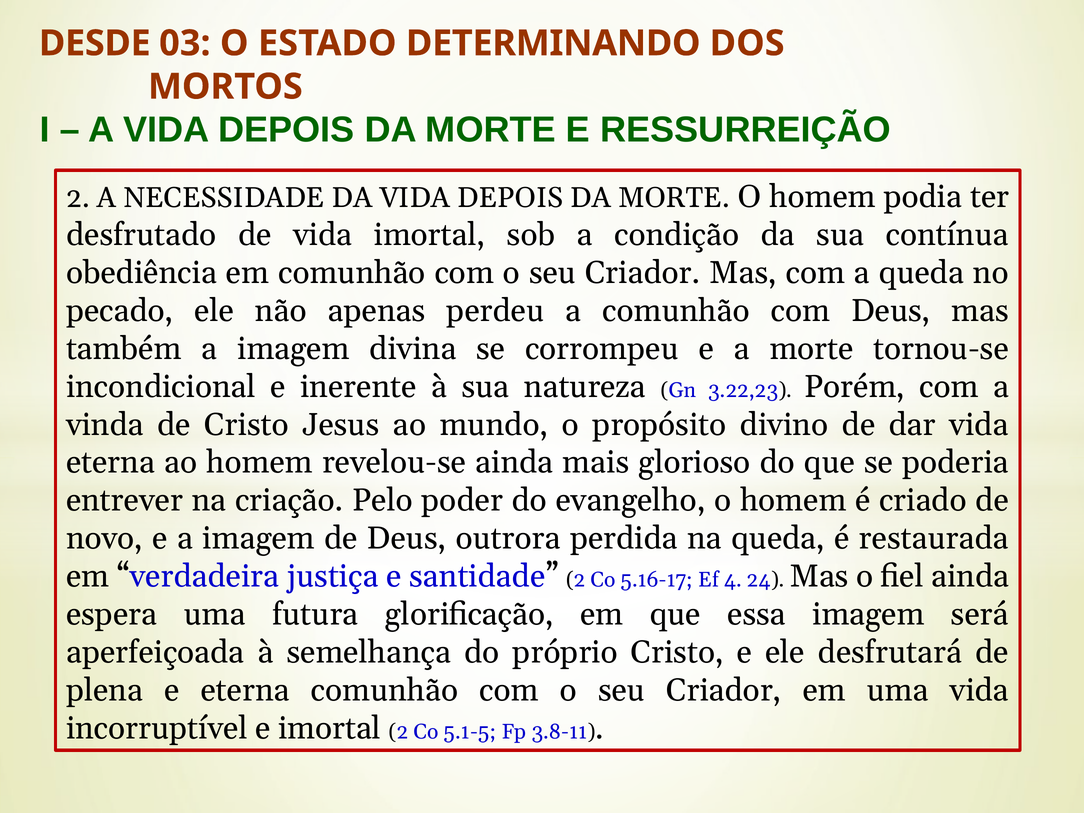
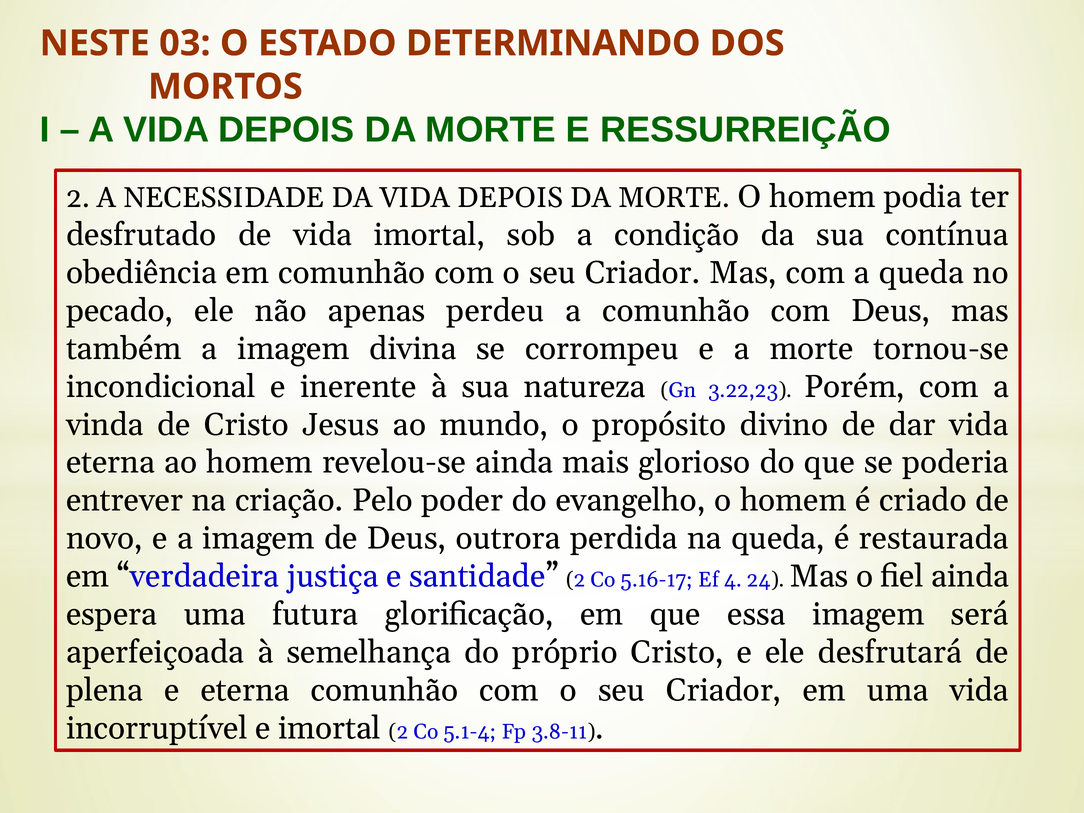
DESDE: DESDE -> NESTE (95, 43)
5.1-5: 5.1-5 -> 5.1-4 (470, 732)
